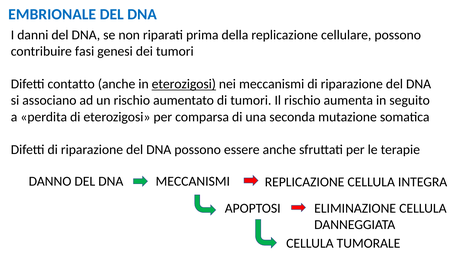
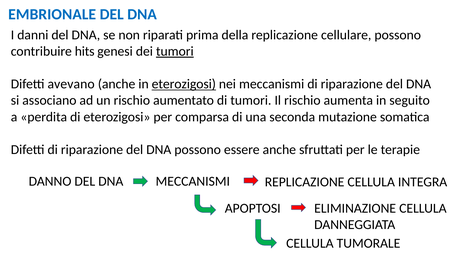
fasi: fasi -> hits (85, 51)
tumori underline: none -> present (175, 51)
contatto: contatto -> avevano (71, 84)
